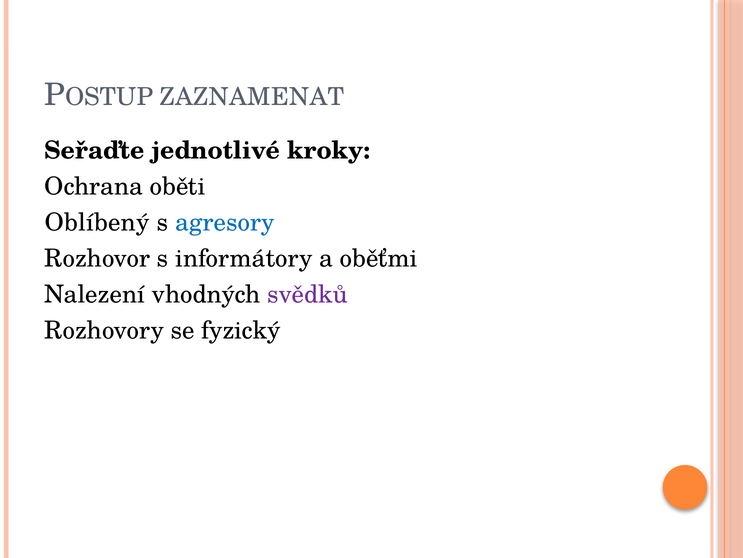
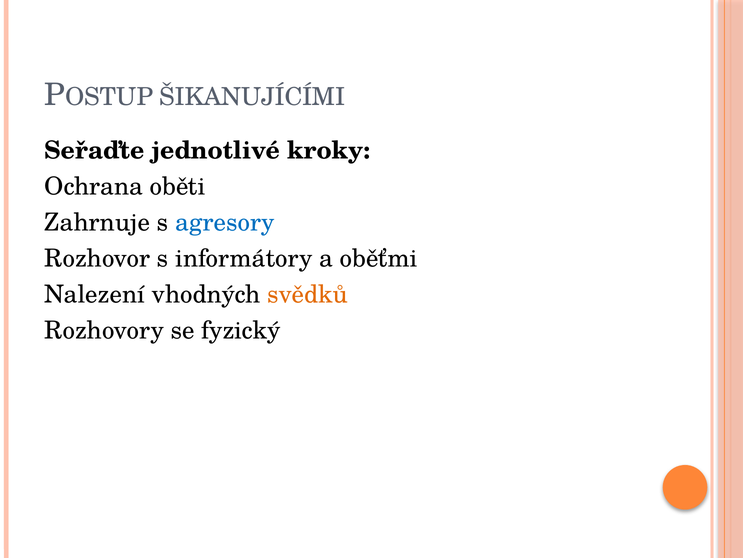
ZAZNAMENAT: ZAZNAMENAT -> ŠIKANUJÍCÍMI (252, 97)
Oblíbený: Oblíbený -> Zahrnuje (97, 222)
svědků colour: purple -> orange (308, 294)
